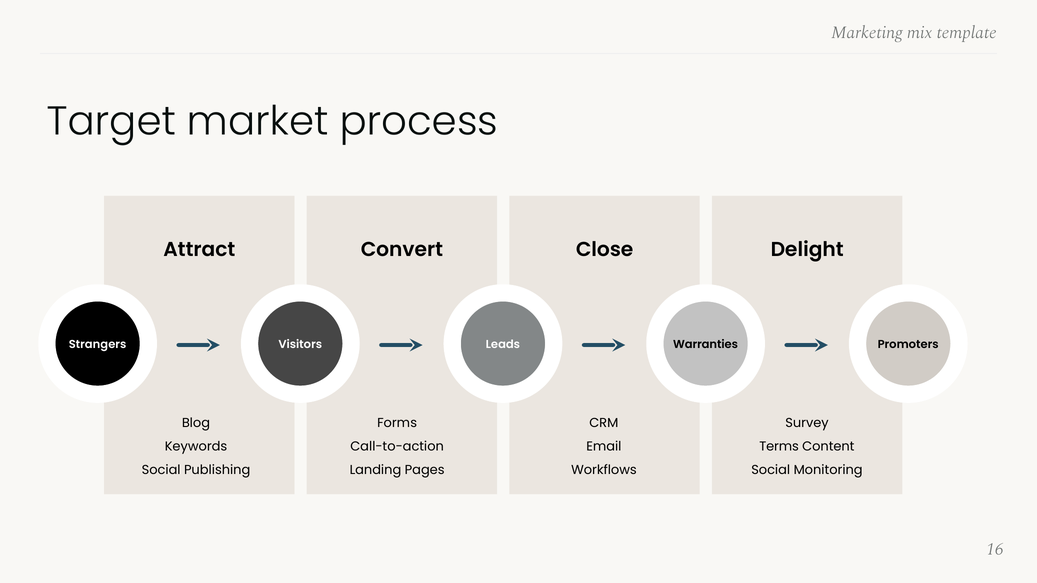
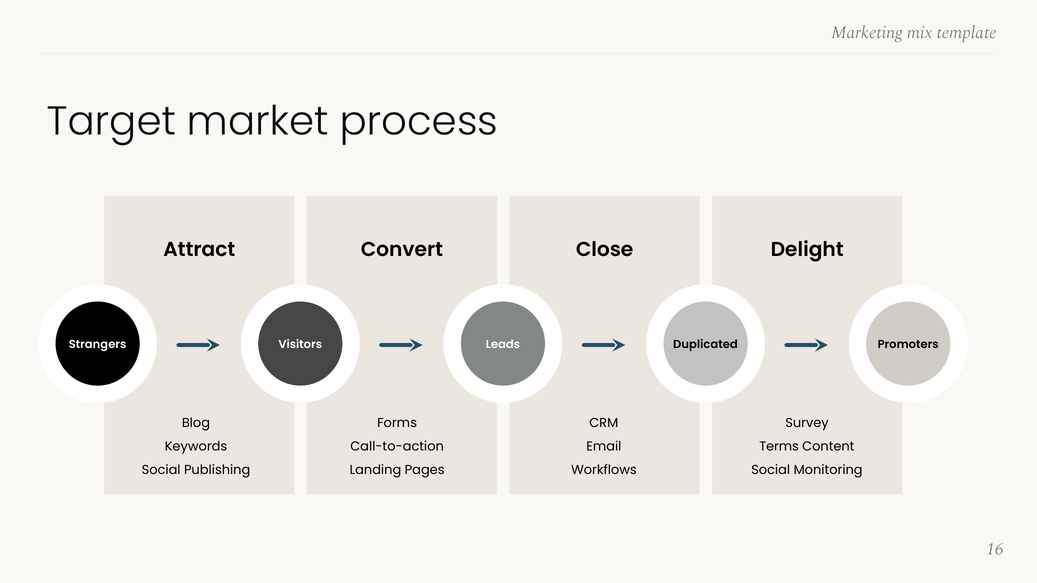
Warranties: Warranties -> Duplicated (705, 345)
